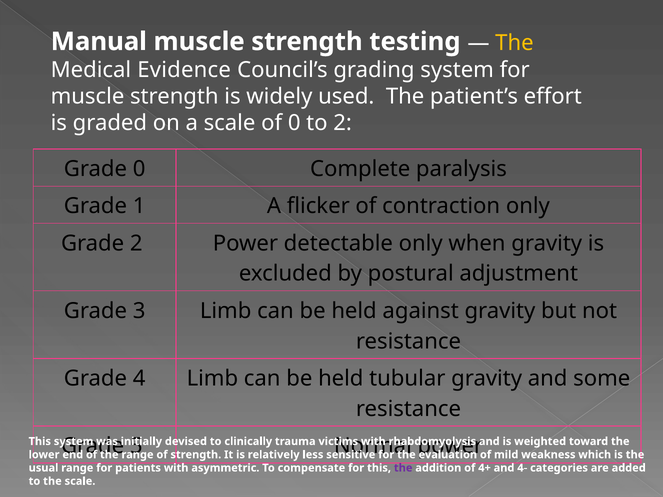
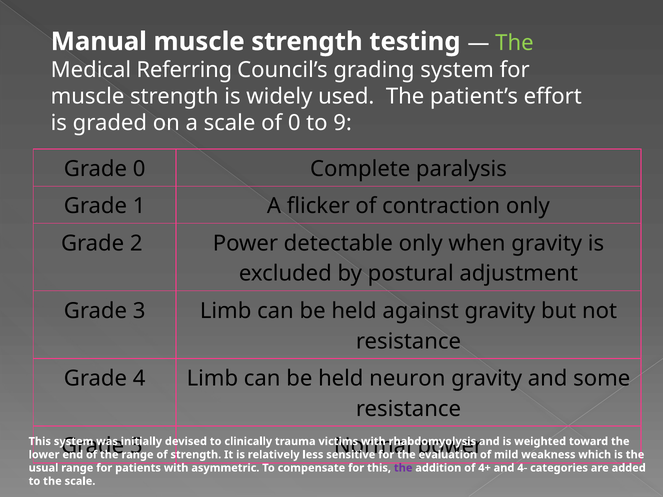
The colour: yellow -> light green (514, 43)
Evidence: Evidence -> Referring (184, 70)
to 2: 2 -> 9 (343, 123)
tubular: tubular -> neuron (407, 379)
